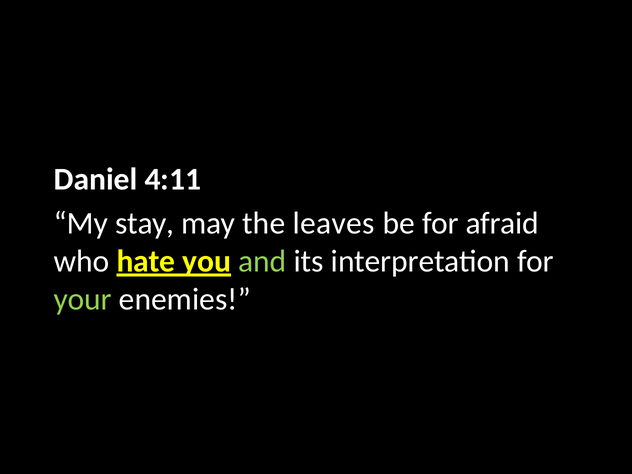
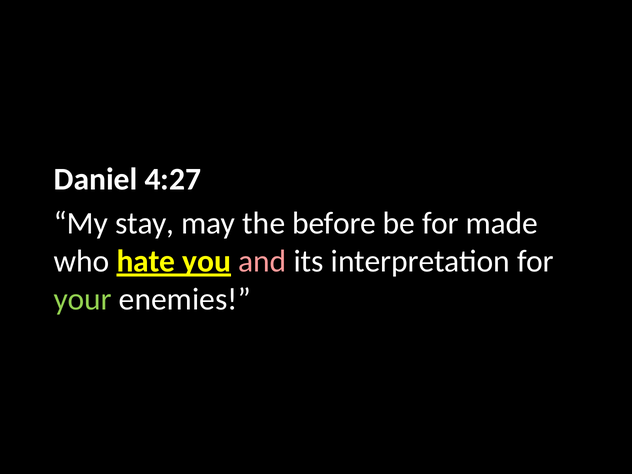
4:11: 4:11 -> 4:27 (173, 179)
leaves: leaves -> before (334, 223)
afraid: afraid -> made (502, 223)
and colour: light green -> pink (262, 261)
